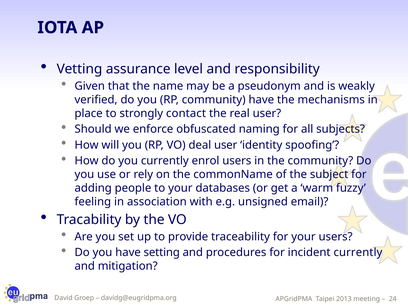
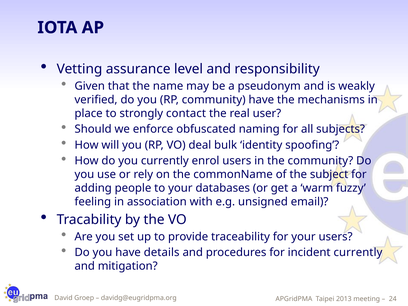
deal user: user -> bulk (226, 145)
setting: setting -> details (162, 252)
